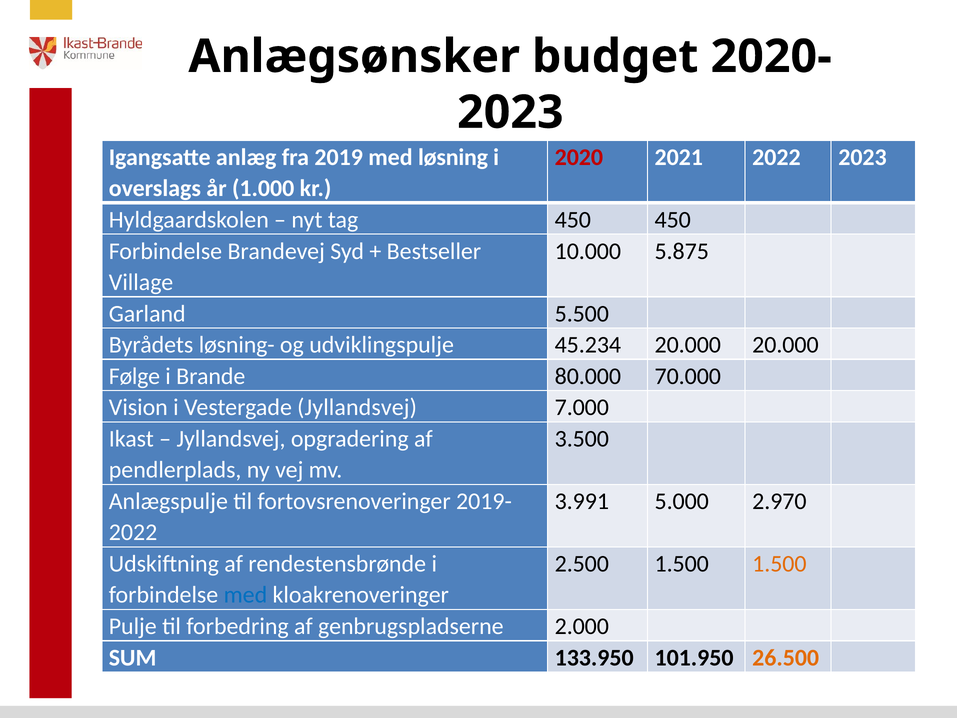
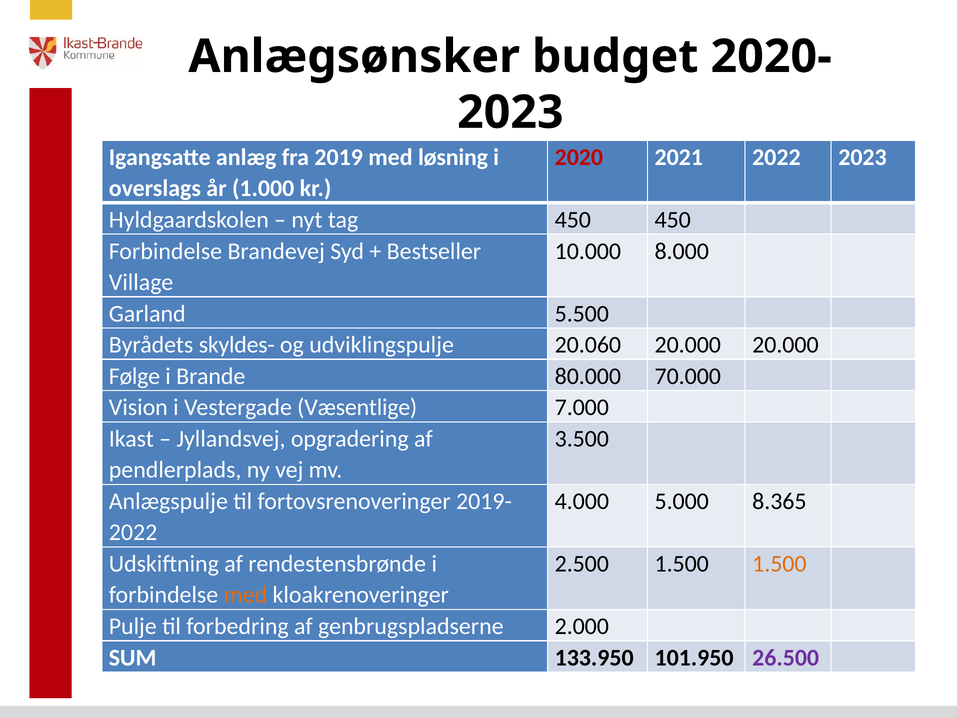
5.875: 5.875 -> 8.000 (682, 251)
løsning-: løsning- -> skyldes- (237, 345)
45.234: 45.234 -> 20.060 (588, 345)
Vestergade Jyllandsvej: Jyllandsvej -> Væsentlige (357, 407)
3.991: 3.991 -> 4.000 (582, 501)
2.970: 2.970 -> 8.365 (779, 501)
med colour: blue -> orange (245, 595)
26.500 colour: orange -> purple (786, 657)
